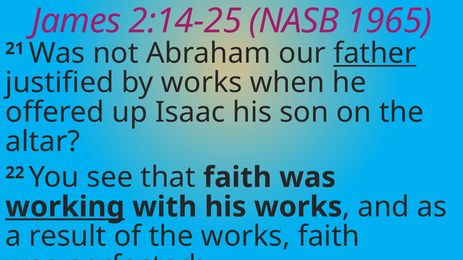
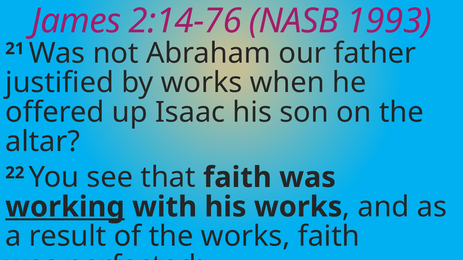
2:14-25: 2:14-25 -> 2:14-76 (185, 21)
1965: 1965 -> 1993 (389, 21)
father underline: present -> none (375, 53)
